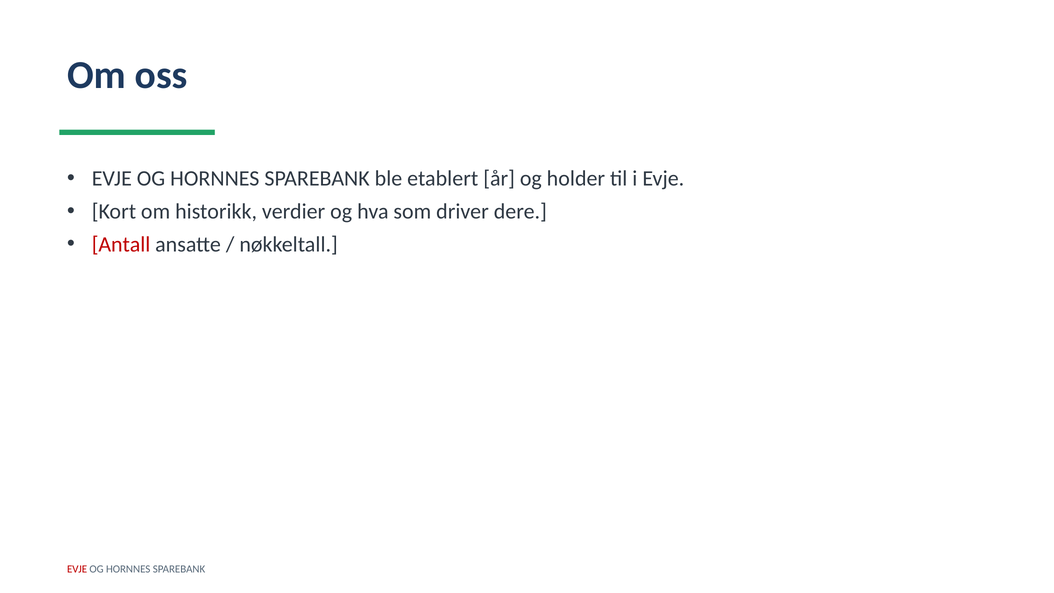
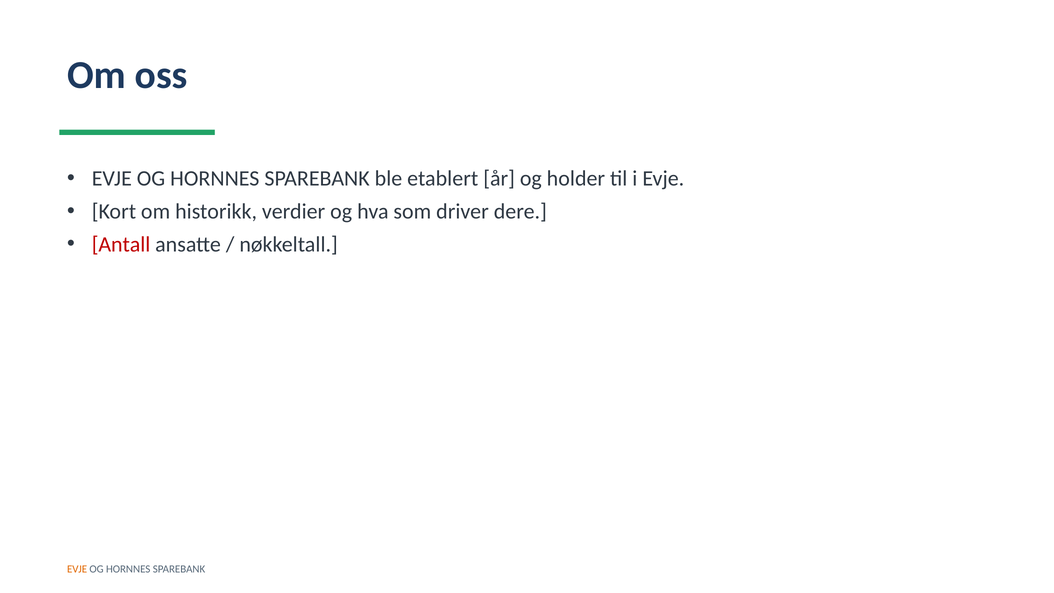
EVJE colour: red -> orange (77, 569)
